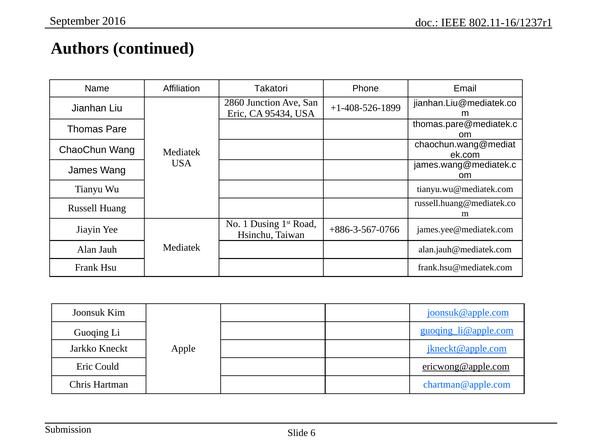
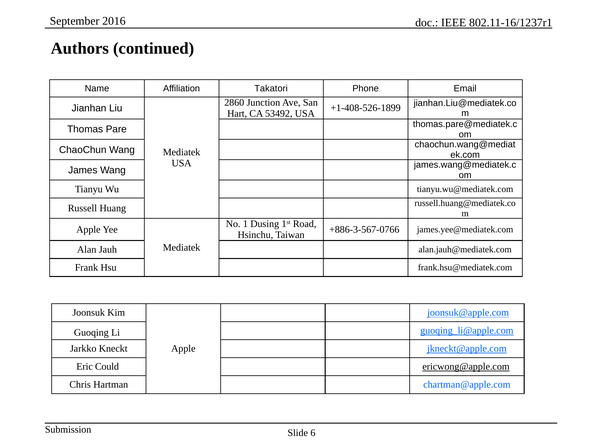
Eric: Eric -> Hart (237, 113)
95434: 95434 -> 53492 (279, 113)
Jiayin: Jiayin -> Apple (88, 229)
